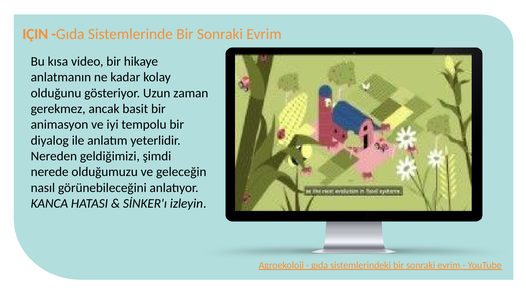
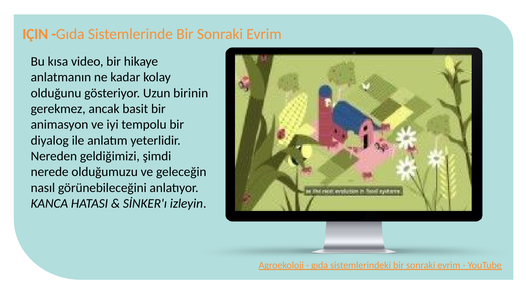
zaman: zaman -> birinin (191, 93)
